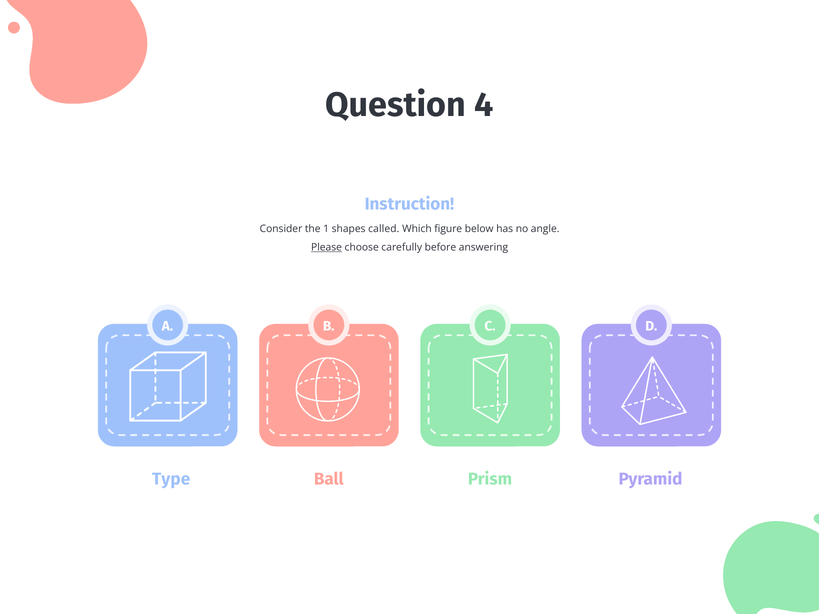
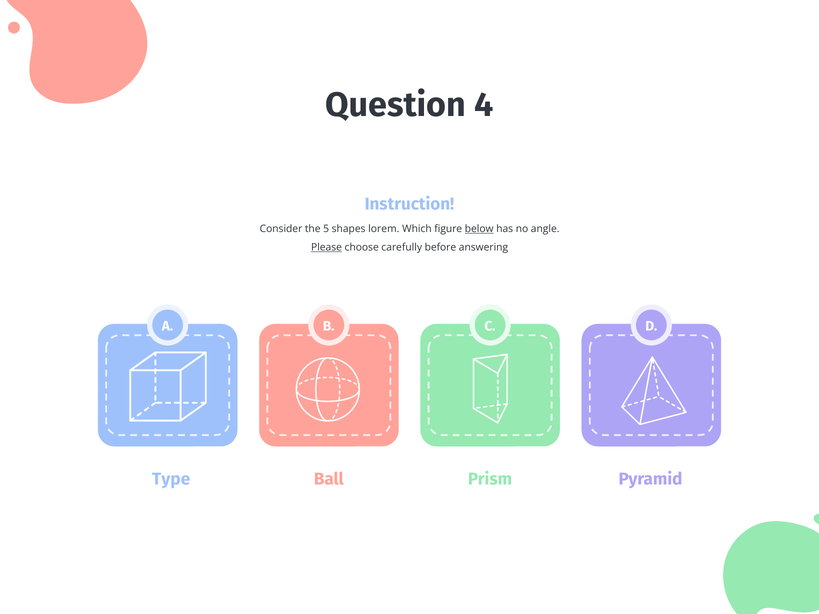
1: 1 -> 5 (326, 229)
called: called -> lorem (384, 229)
below underline: none -> present (479, 229)
